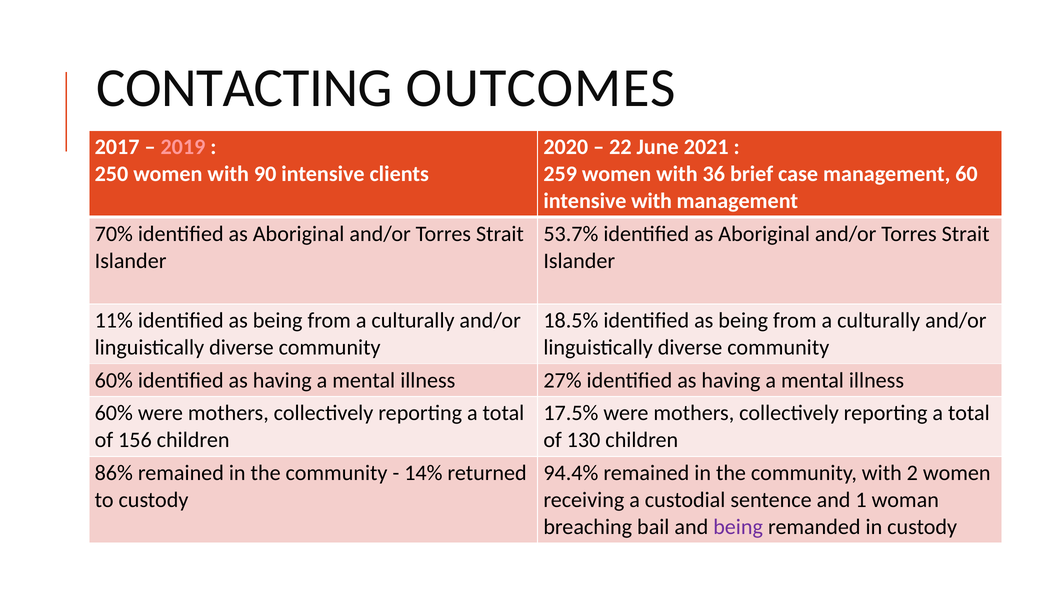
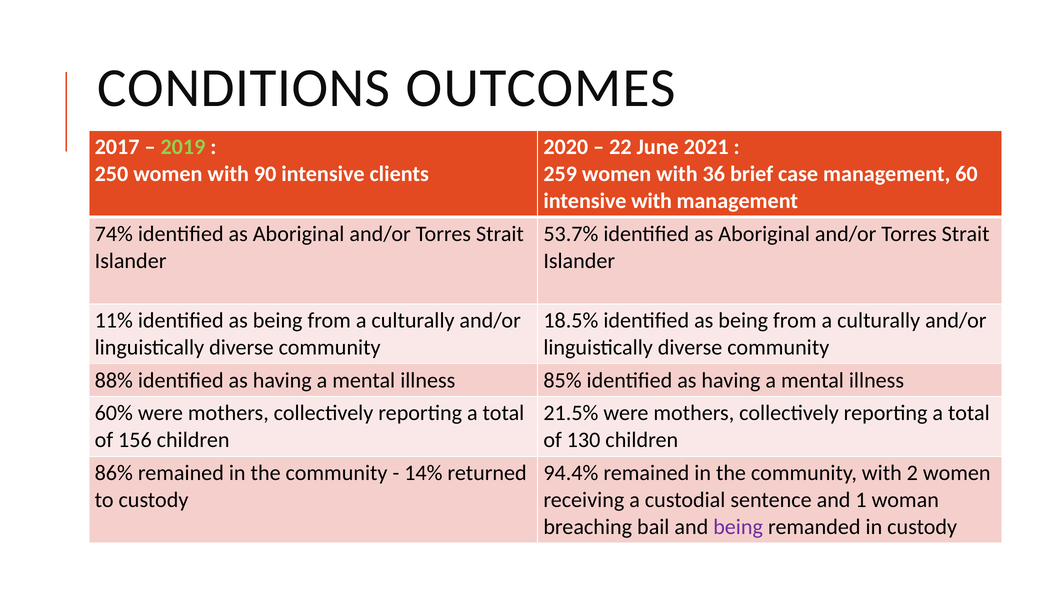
CONTACTING: CONTACTING -> CONDITIONS (244, 88)
2019 colour: pink -> light green (183, 147)
70%: 70% -> 74% (114, 234)
60%: 60% -> 88% (114, 381)
27%: 27% -> 85% (562, 381)
17.5%: 17.5% -> 21.5% (571, 413)
